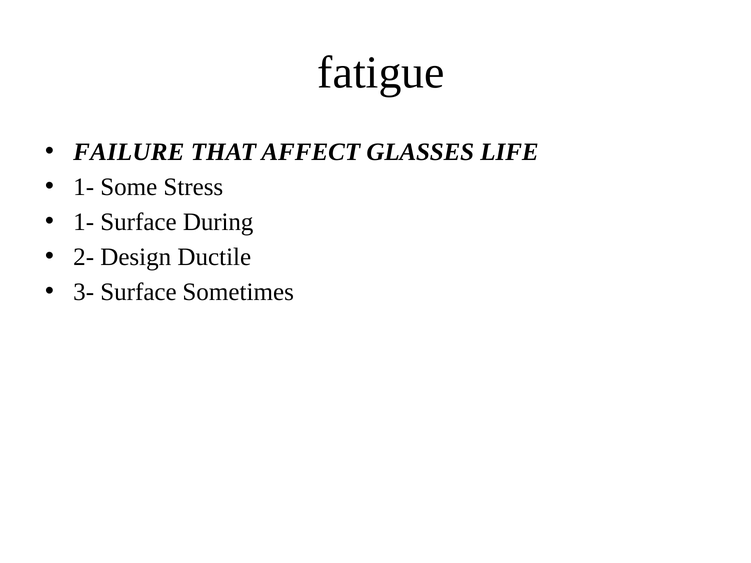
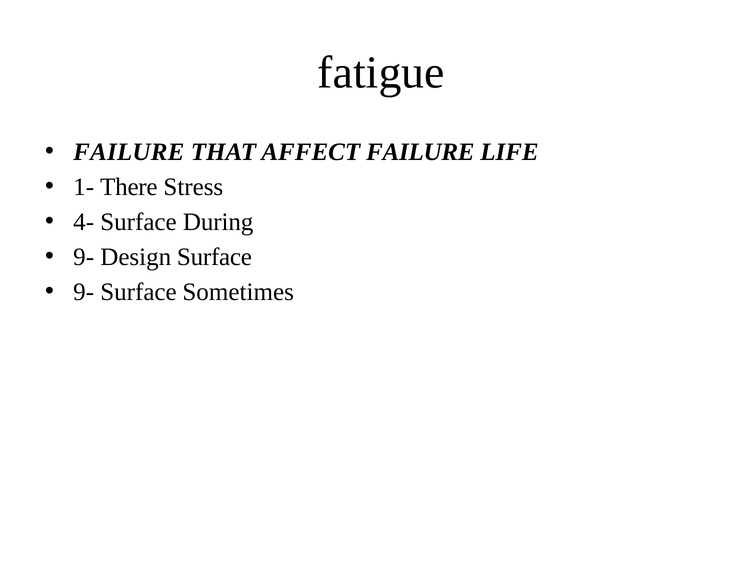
AFFECT GLASSES: GLASSES -> FAILURE (420, 152)
Some: Some -> There (129, 187)
1-: 1- -> 4- (84, 222)
2-: 2- -> 9- (84, 257)
Design Ductile: Ductile -> Surface (214, 257)
3-: 3- -> 9- (84, 292)
